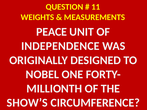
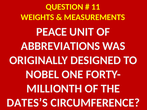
INDEPENDENCE: INDEPENDENCE -> ABBREVIATIONS (60, 46)
SHOW’S: SHOW’S -> DATES’S (27, 103)
